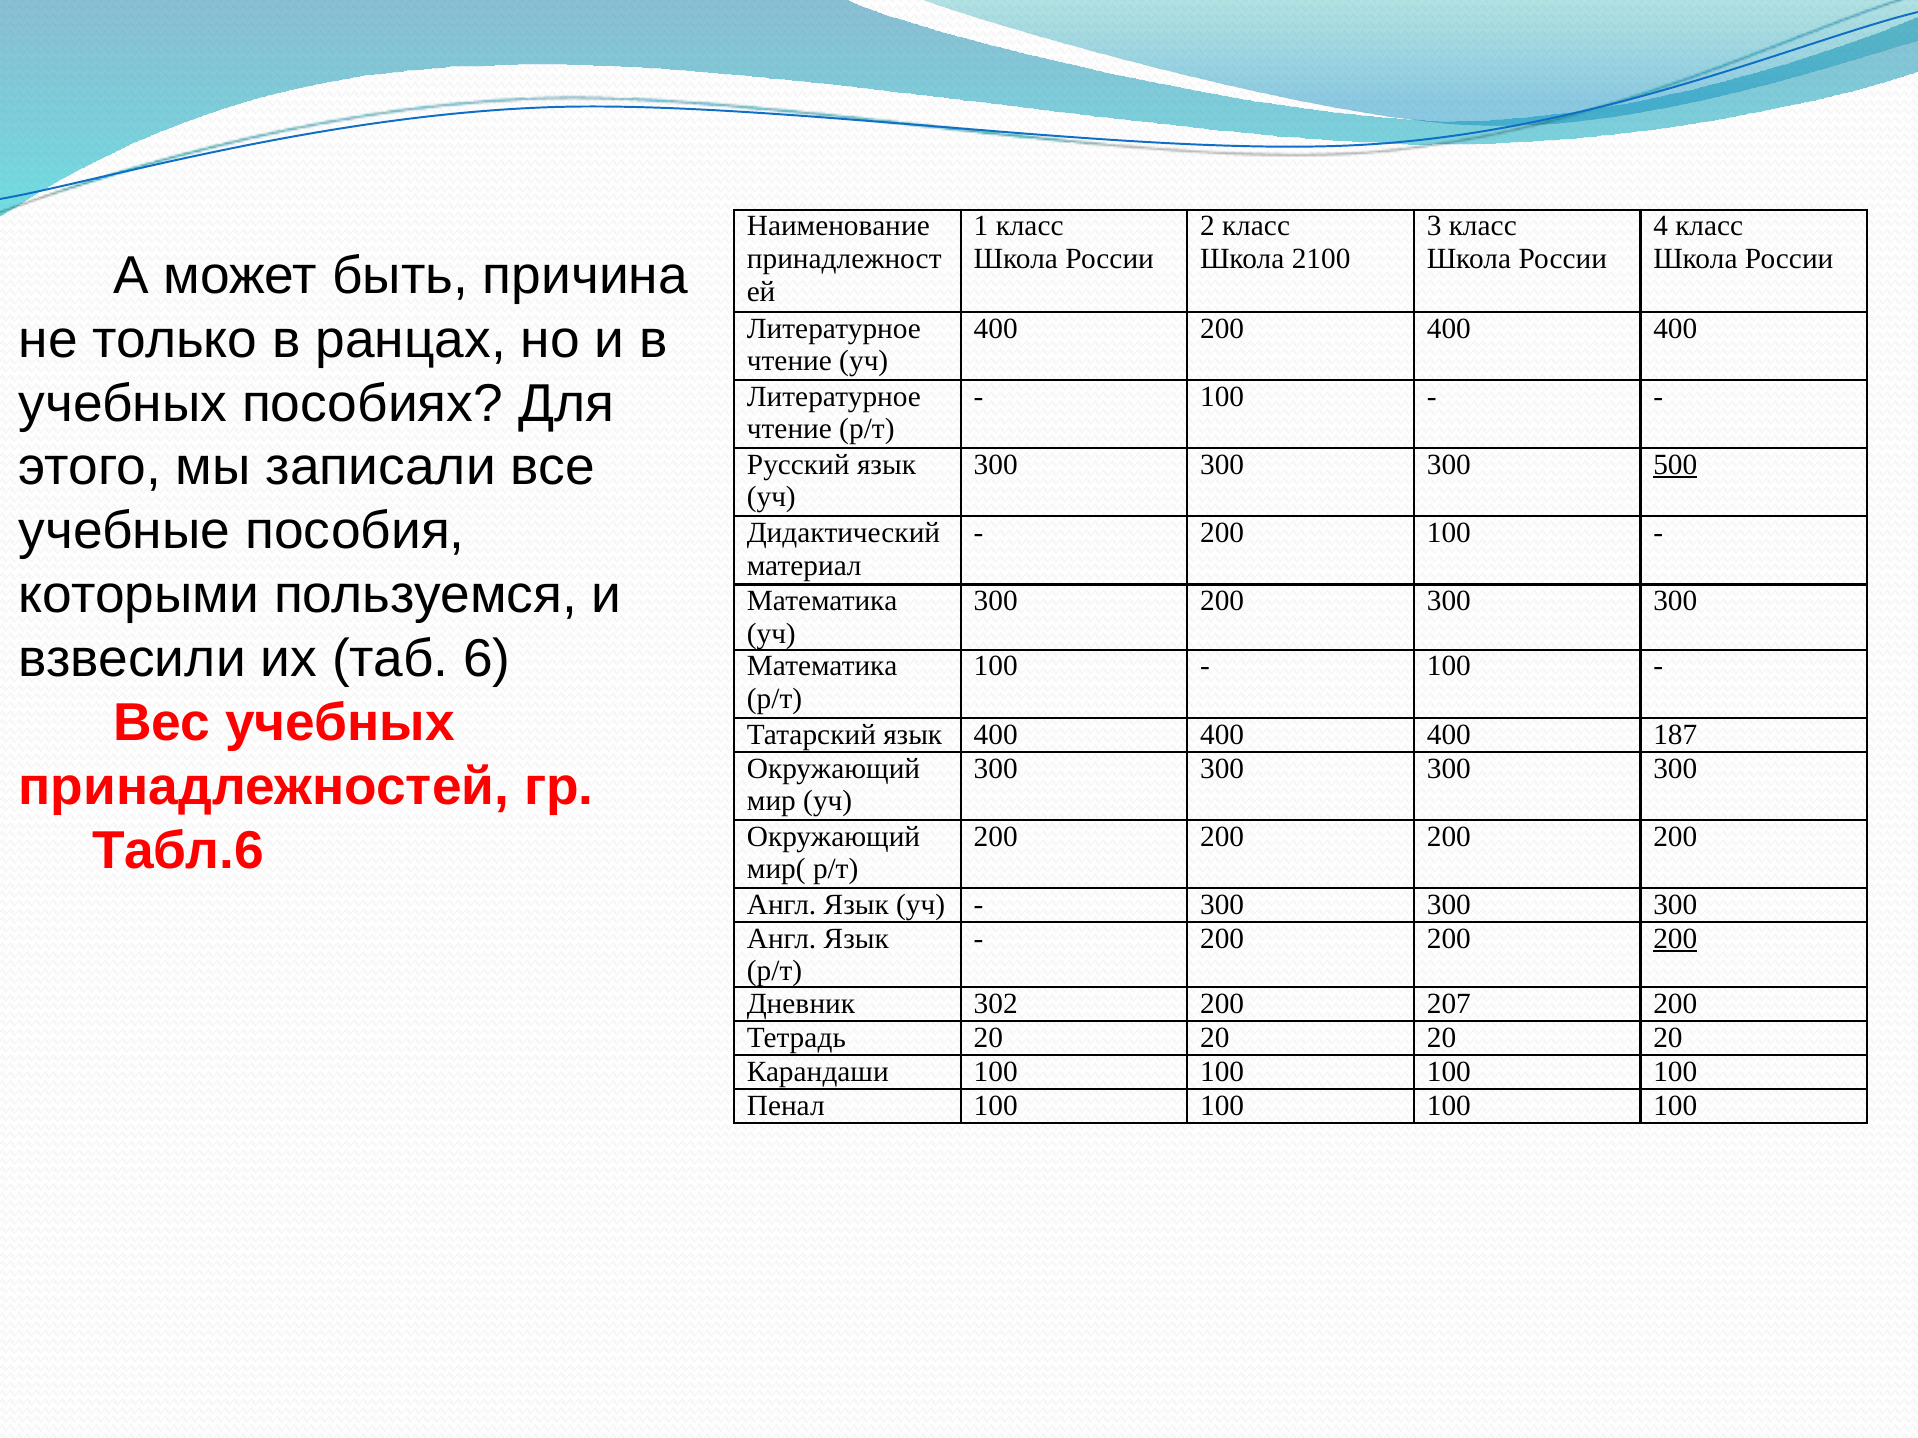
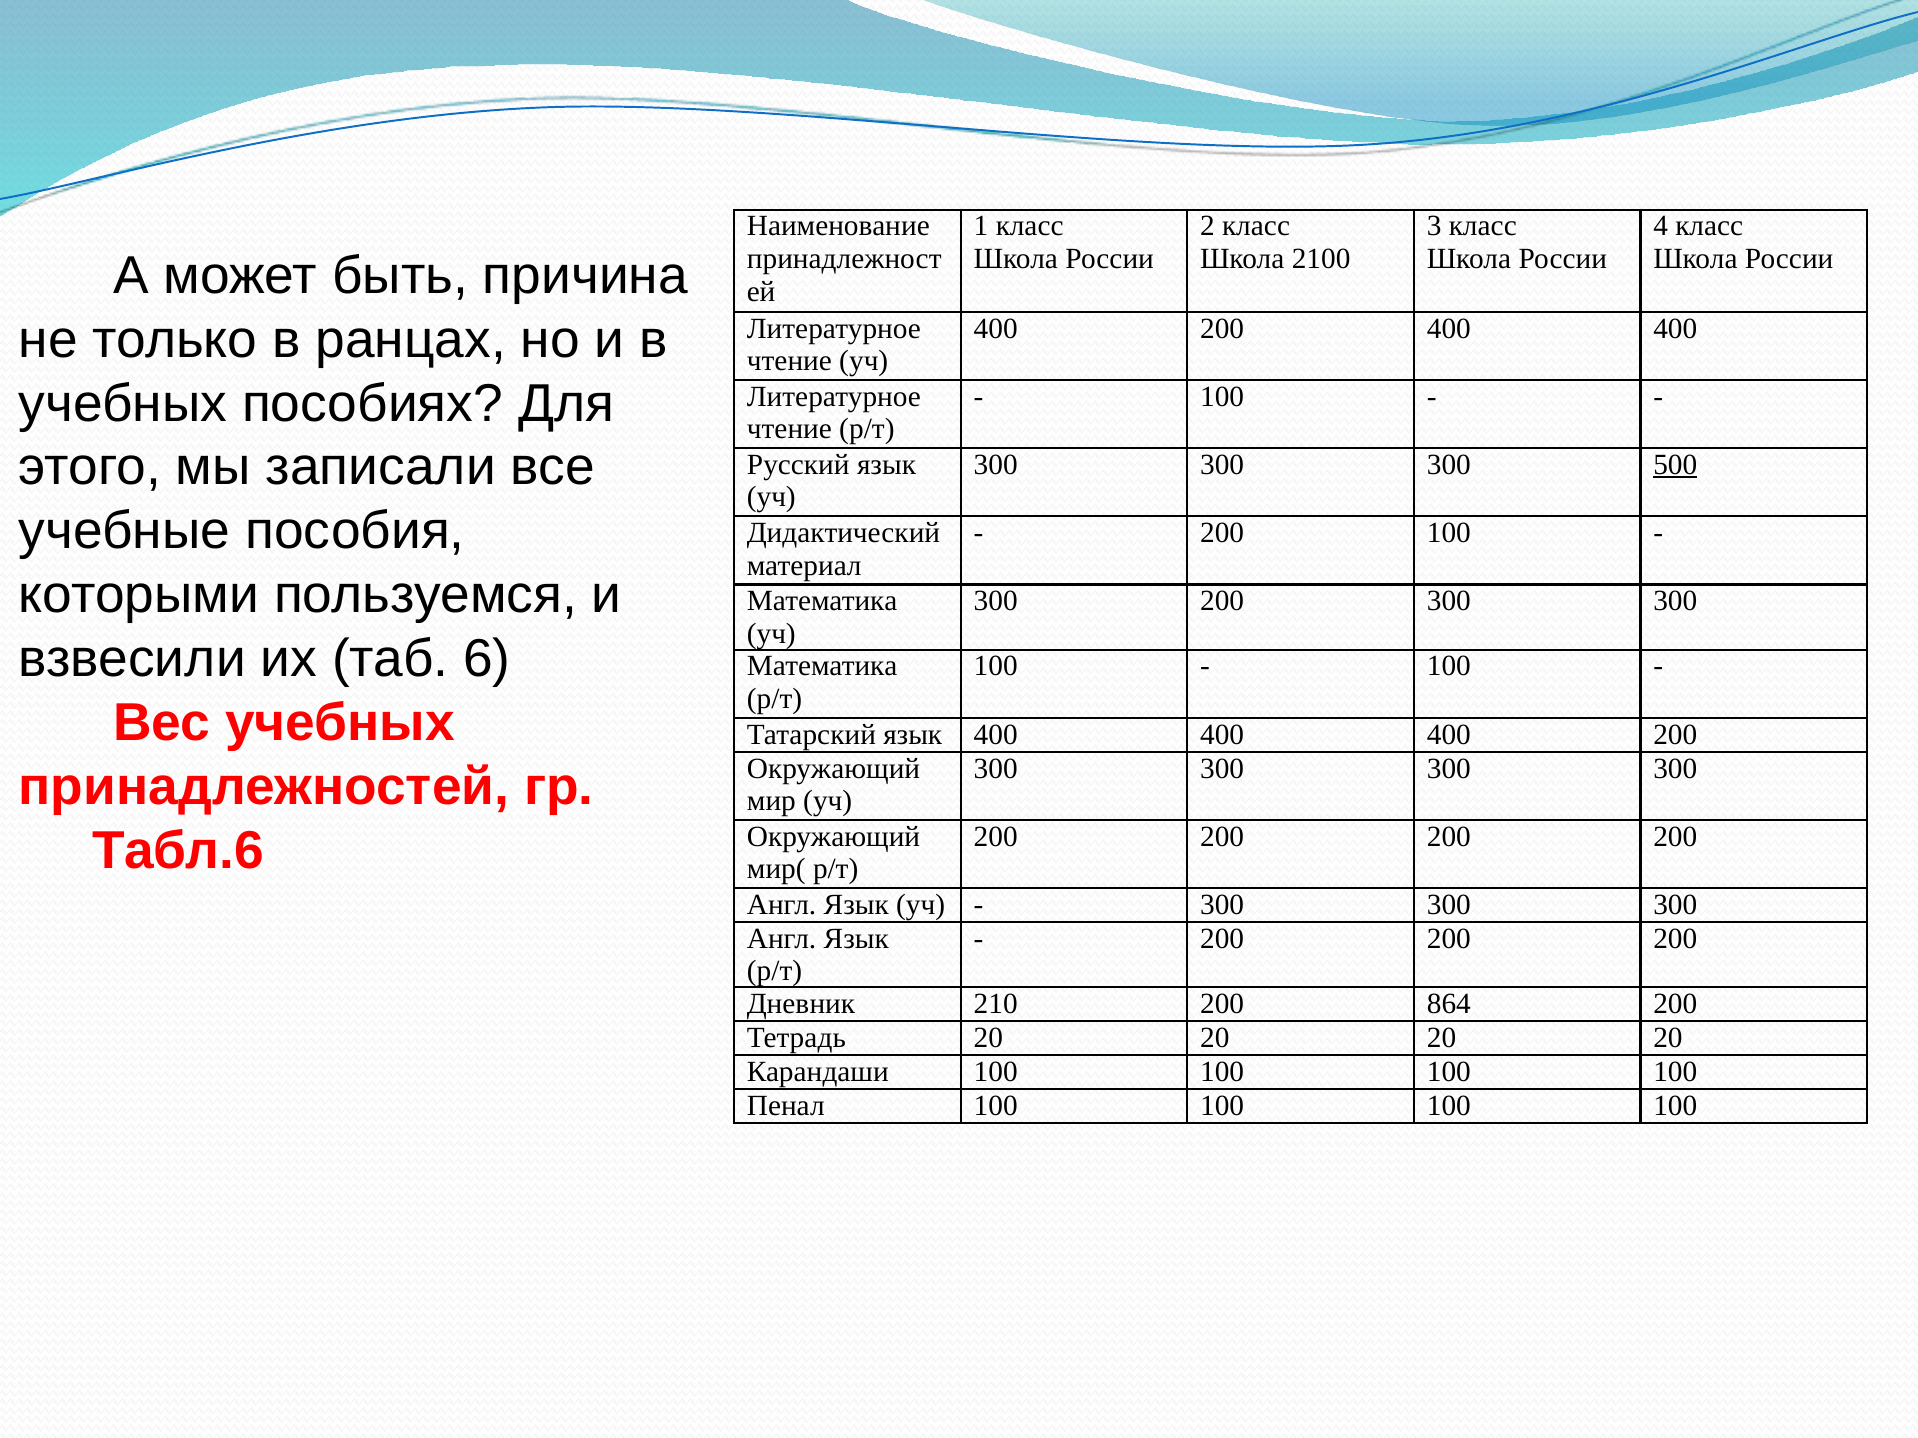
400 400 187: 187 -> 200 (1675, 735)
200 underline: present -> none (1675, 939)
302: 302 -> 210 (996, 1004)
207: 207 -> 864 (1449, 1004)
